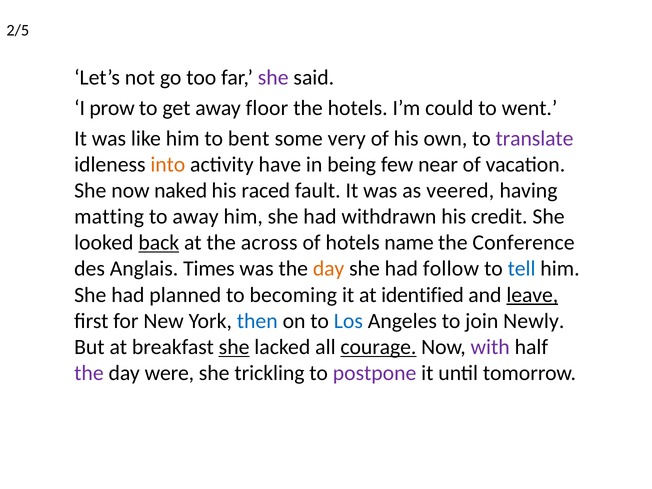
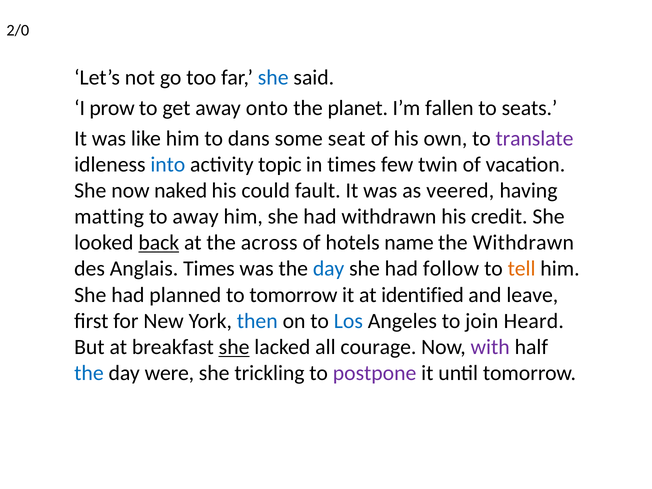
2/5: 2/5 -> 2/0 (18, 30)
she colour: purple -> blue (273, 78)
floor: floor -> onto (267, 108)
the hotels: hotels -> planet (358, 108)
could: could -> fallen (449, 108)
went: went -> seats (530, 108)
bent: bent -> dans (249, 138)
very: very -> seat (347, 138)
into colour: orange -> blue (168, 165)
have: have -> topic (280, 165)
in being: being -> times (352, 165)
near: near -> twin (438, 165)
raced: raced -> could (266, 191)
the Conference: Conference -> Withdrawn (523, 243)
day colour: orange -> blue (329, 269)
tell colour: blue -> orange (522, 269)
to becoming: becoming -> tomorrow (293, 295)
leave underline: present -> none (532, 295)
Newly: Newly -> Heard (534, 321)
courage underline: present -> none (378, 347)
the colour: purple -> blue (89, 373)
